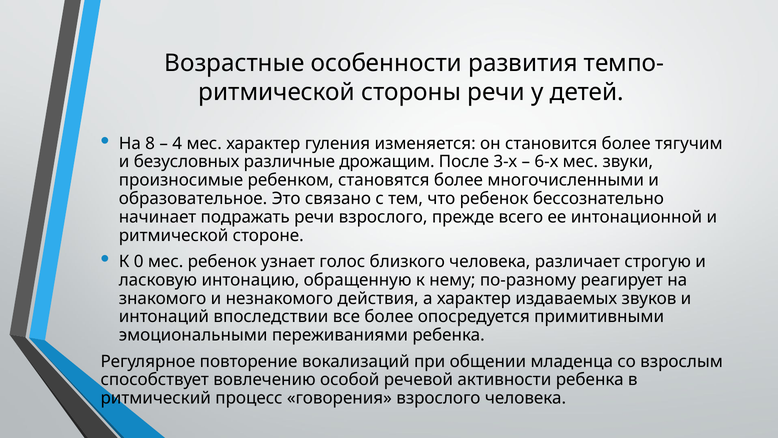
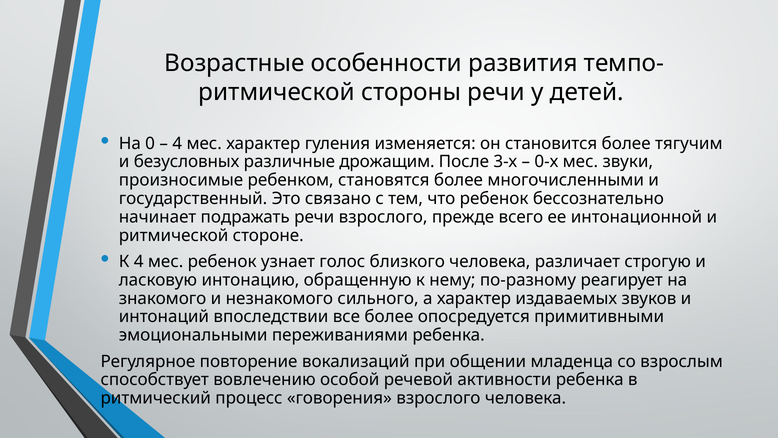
8: 8 -> 0 (150, 143)
6-х: 6-х -> 0-х (546, 162)
образовательное: образовательное -> государственный (193, 198)
К 0: 0 -> 4 (139, 261)
действия: действия -> сильного (378, 298)
